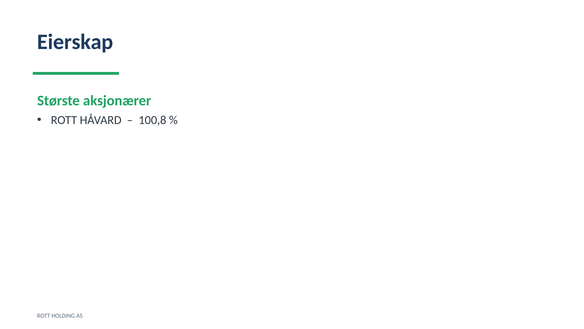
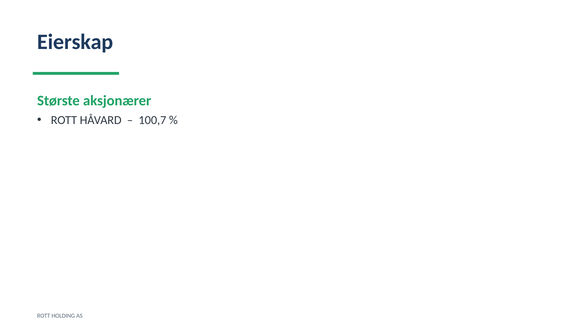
100,8: 100,8 -> 100,7 (152, 120)
